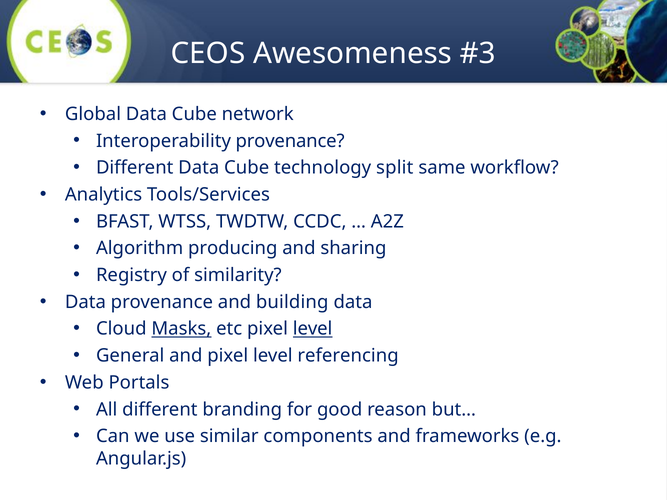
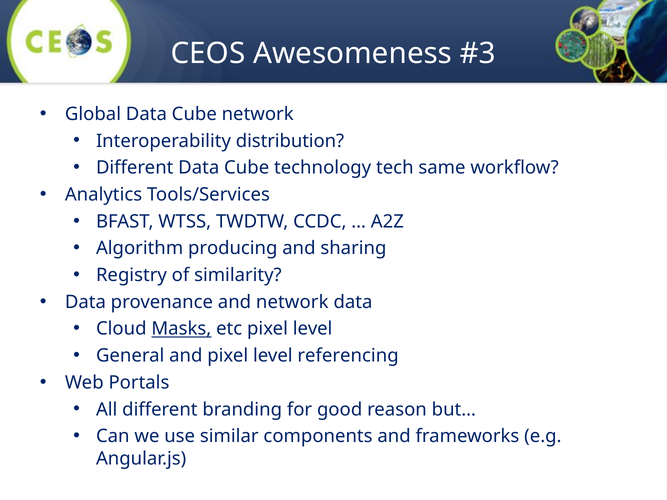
Interoperability provenance: provenance -> distribution (290, 141)
split: split -> tech (395, 168)
and building: building -> network (292, 302)
level underline: present -> none (313, 329)
